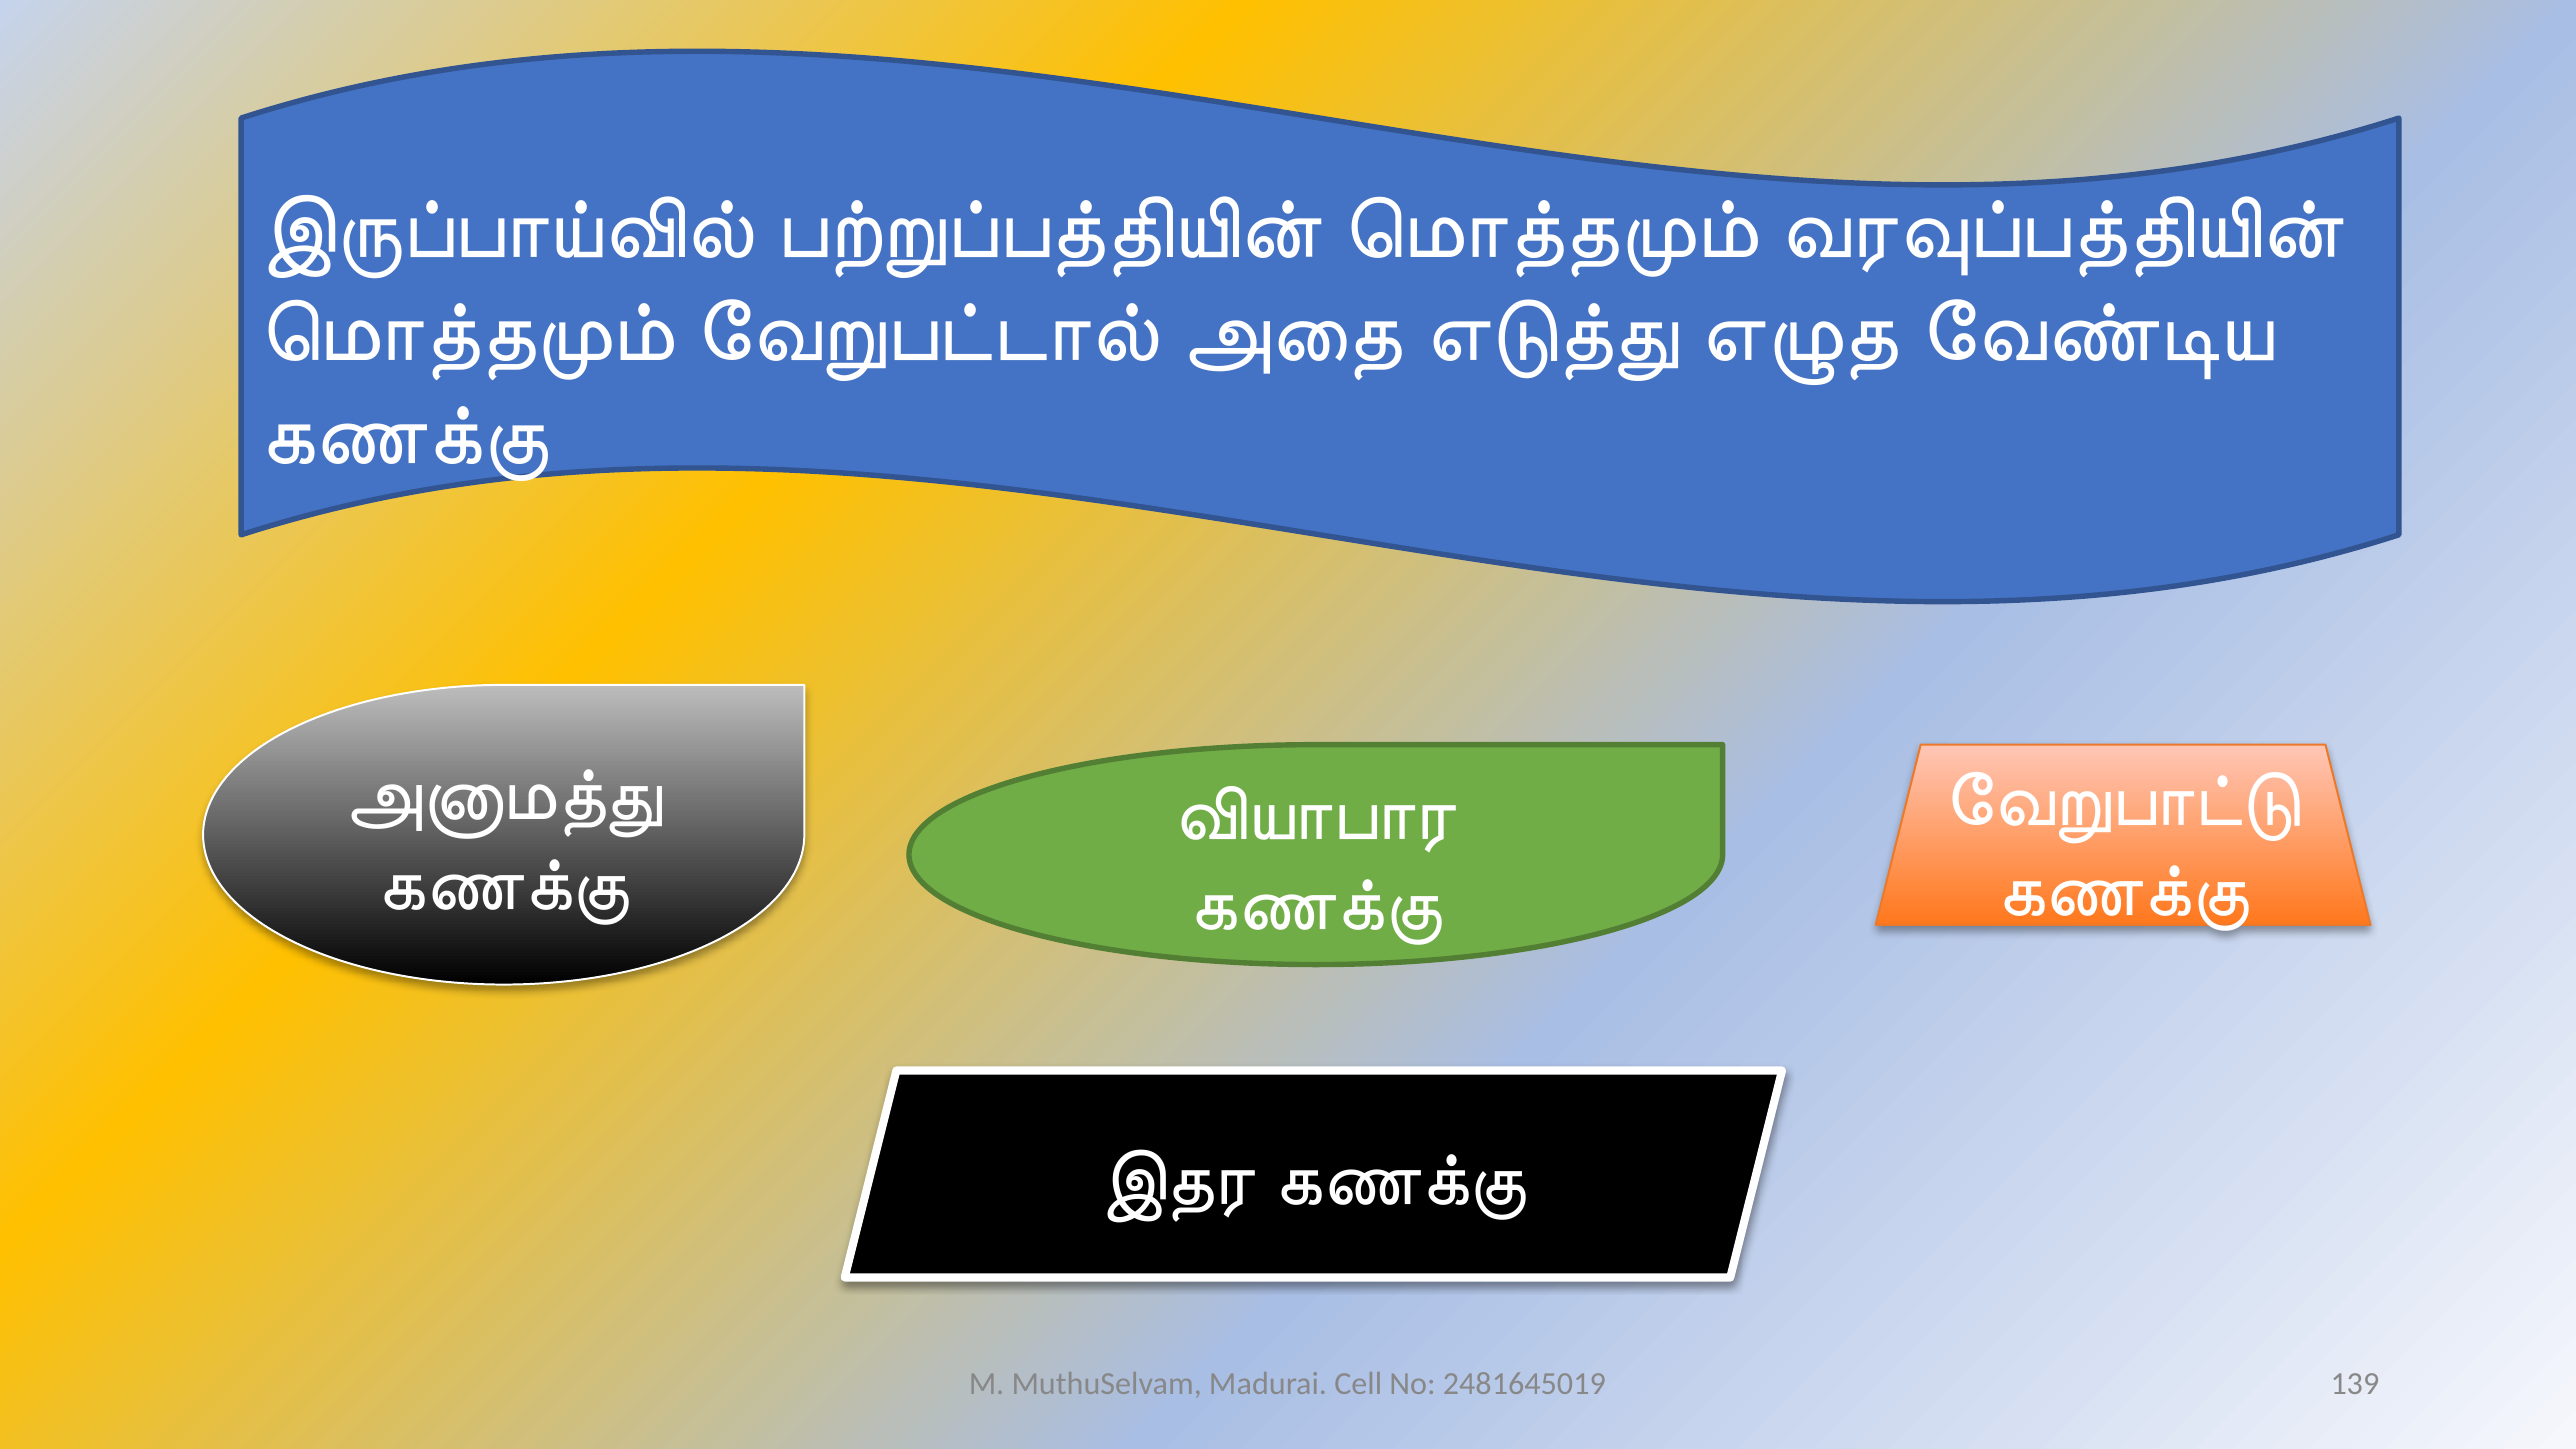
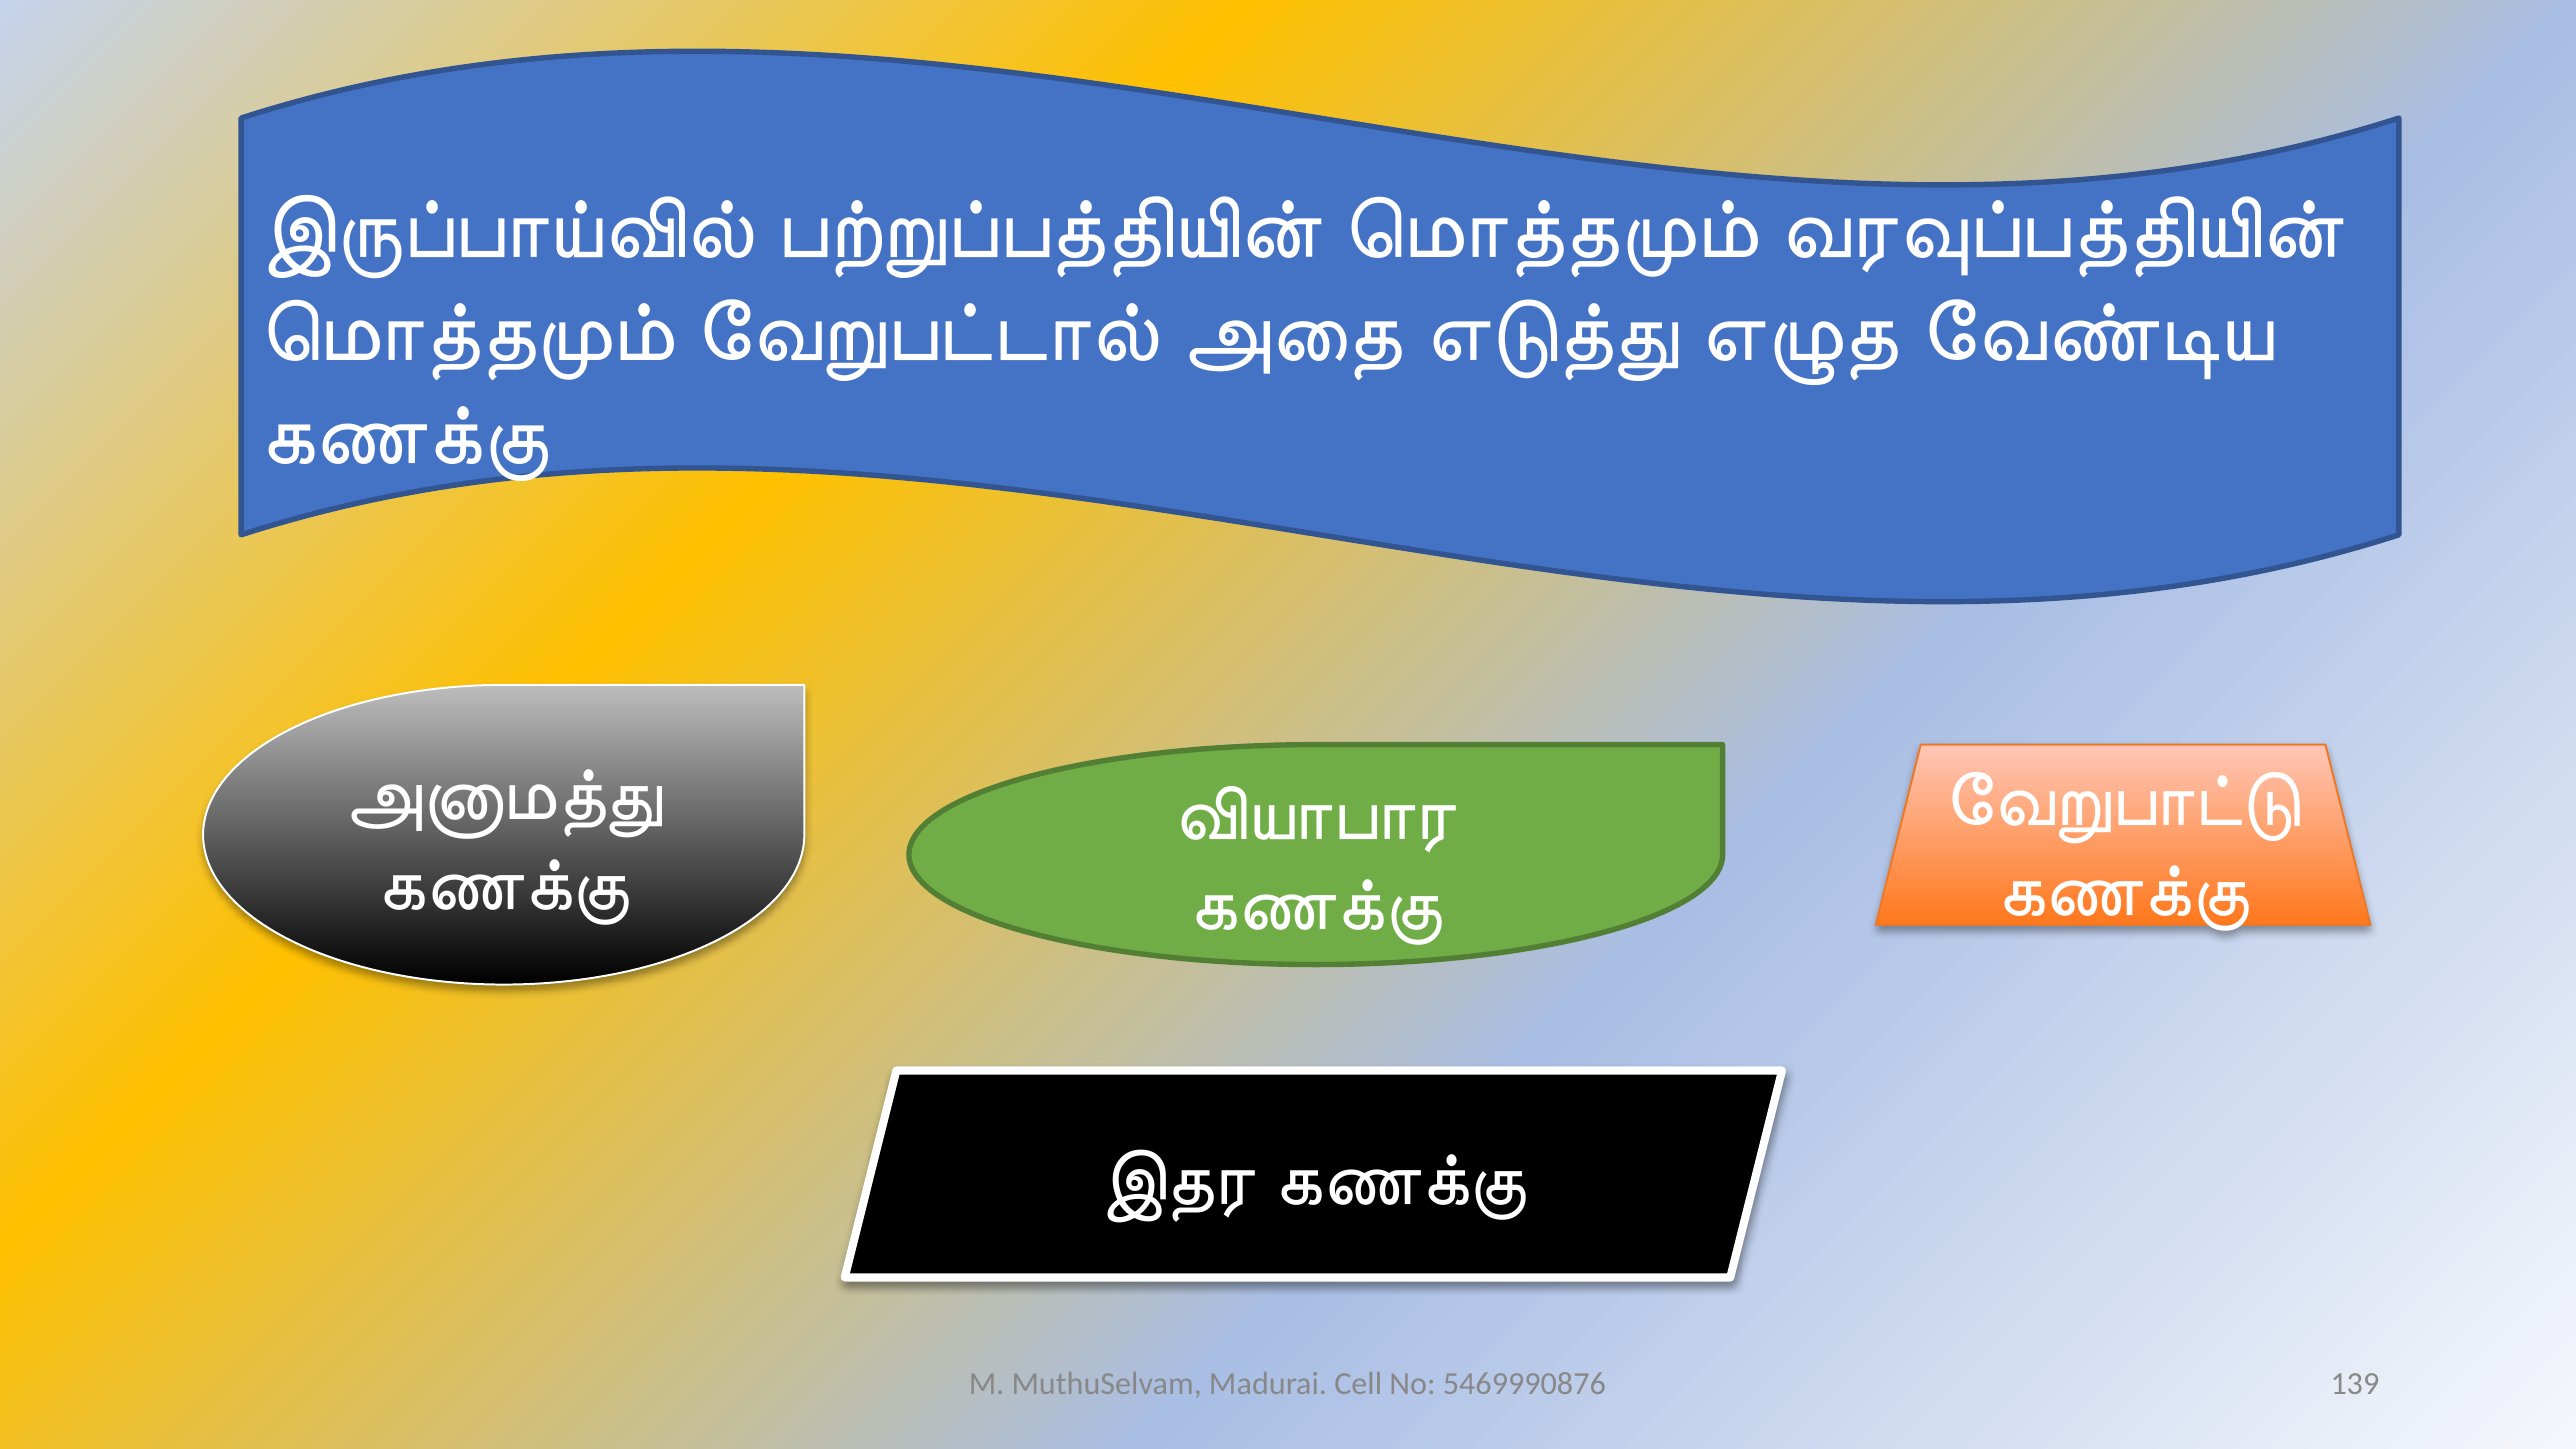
2481645019: 2481645019 -> 5469990876 (1524, 1383)
